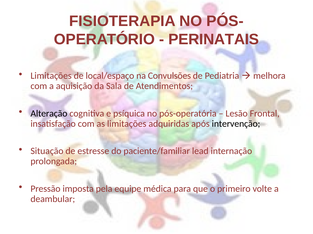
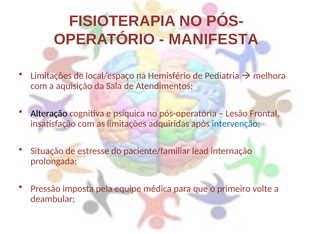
PERINATAIS: PERINATAIS -> MANIFESTA (214, 39)
Convulsões: Convulsões -> Hemisfério (169, 76)
intervenção colour: black -> blue (236, 124)
